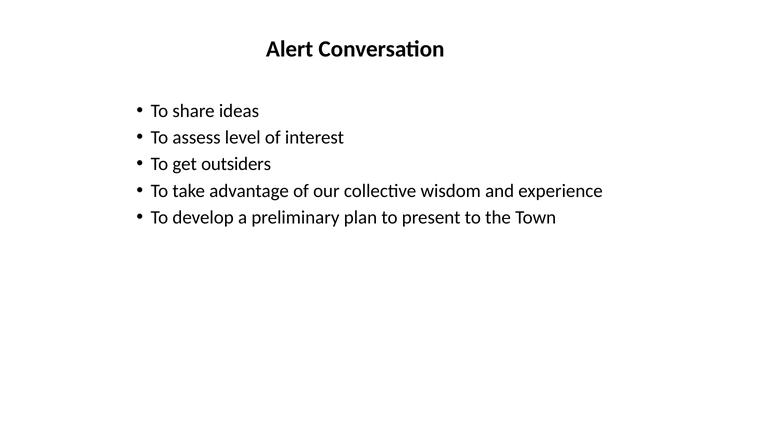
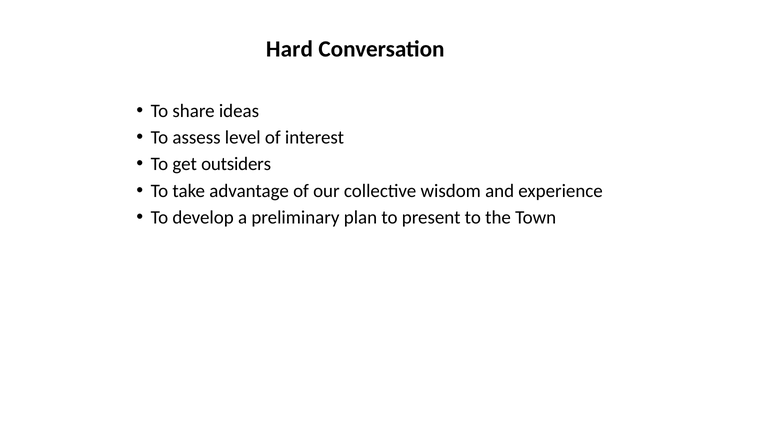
Alert: Alert -> Hard (289, 49)
